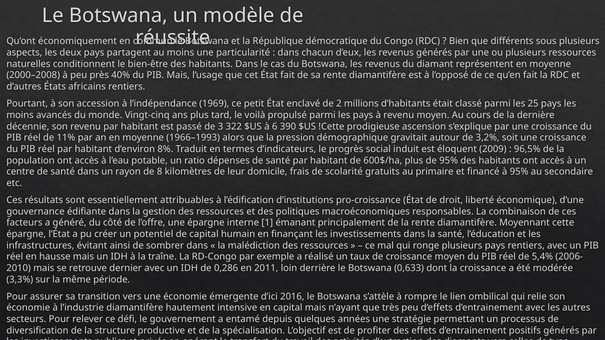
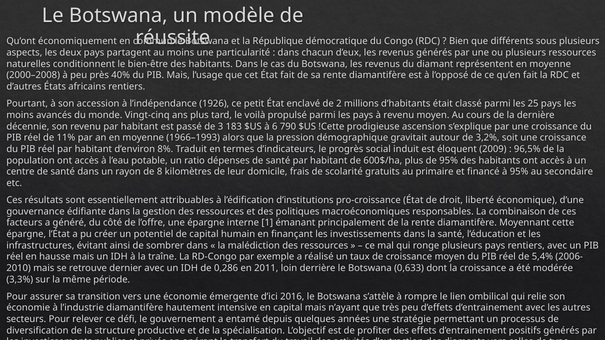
1969: 1969 -> 1926 (214, 104)
322: 322 -> 183 (234, 127)
390: 390 -> 790 (288, 127)
